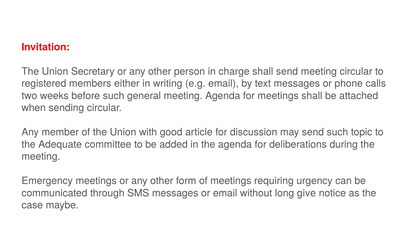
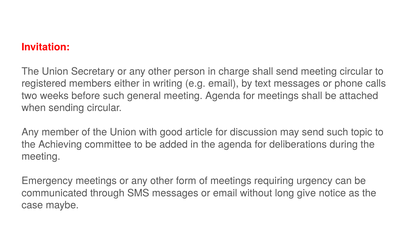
Adequate: Adequate -> Achieving (60, 145)
